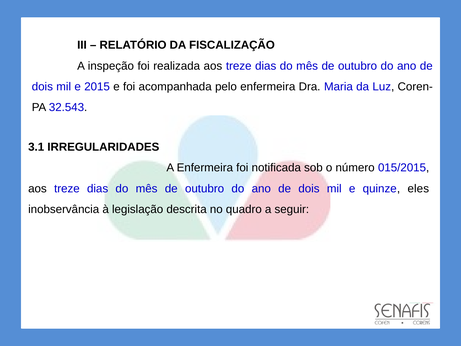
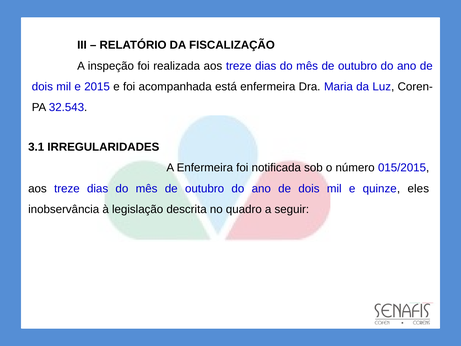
pelo: pelo -> está (226, 87)
